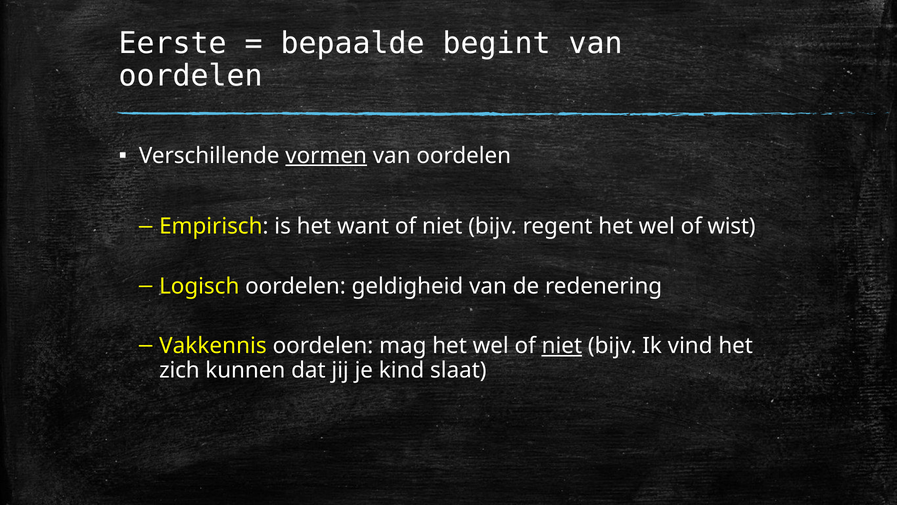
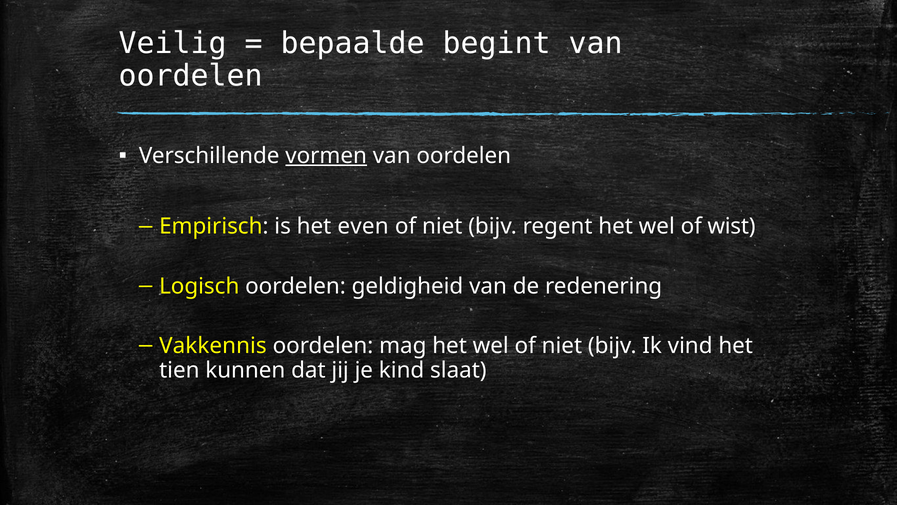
Eerste: Eerste -> Veilig (173, 43)
want: want -> even (363, 226)
niet underline: present -> none (562, 346)
zich: zich -> tien (179, 370)
